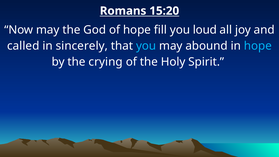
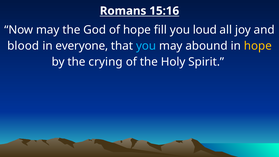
15:20: 15:20 -> 15:16 (164, 11)
called: called -> blood (23, 46)
sincerely: sincerely -> everyone (82, 46)
hope colour: light blue -> yellow (258, 46)
